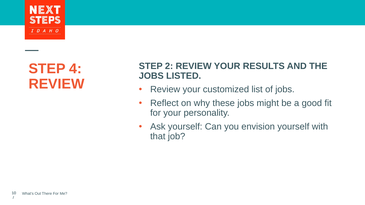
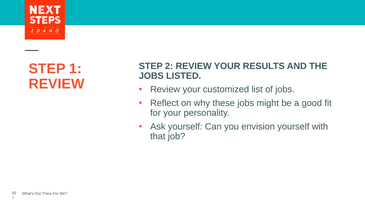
4: 4 -> 1 (76, 69)
